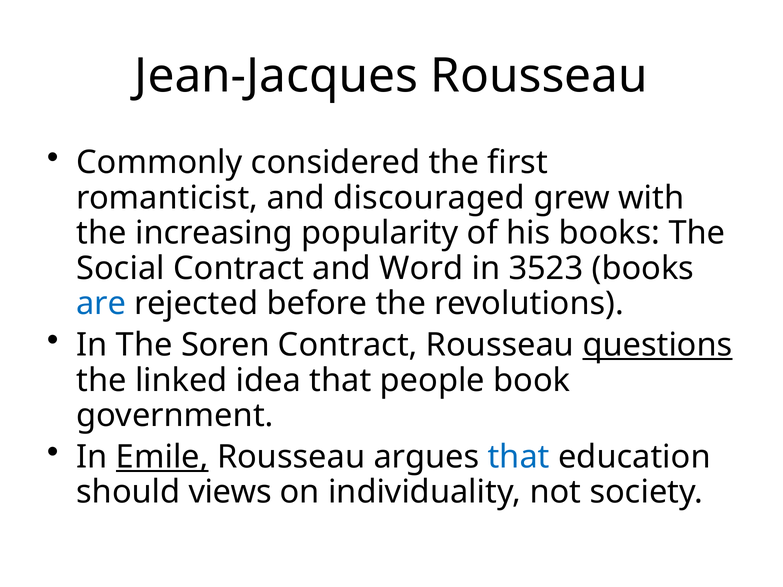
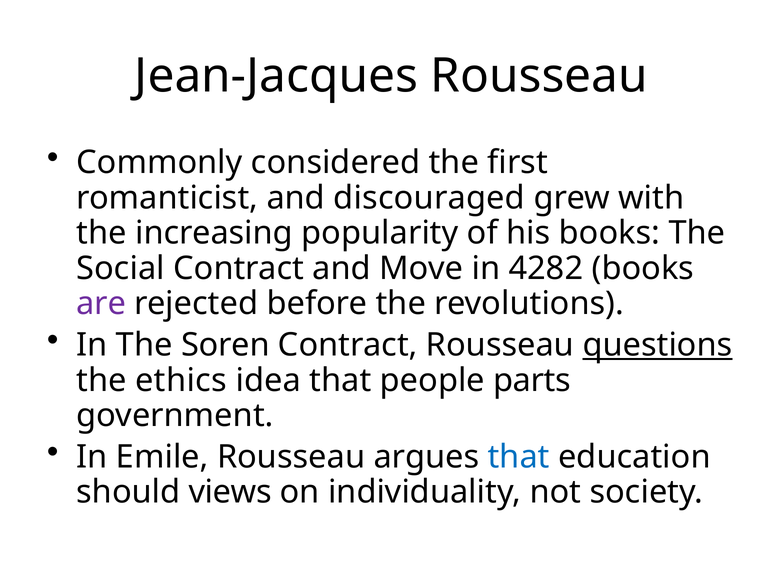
Word: Word -> Move (421, 268)
3523: 3523 -> 4282 (546, 268)
are colour: blue -> purple (101, 304)
linked: linked -> ethics (181, 380)
book: book -> parts (532, 380)
Emile underline: present -> none (162, 457)
